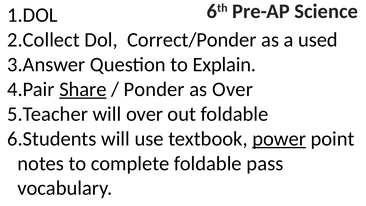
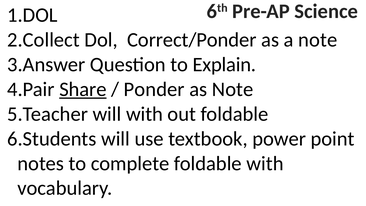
a used: used -> note (318, 40)
as Over: Over -> Note (233, 89)
will over: over -> with (144, 114)
power underline: present -> none (279, 139)
foldable pass: pass -> with (265, 163)
